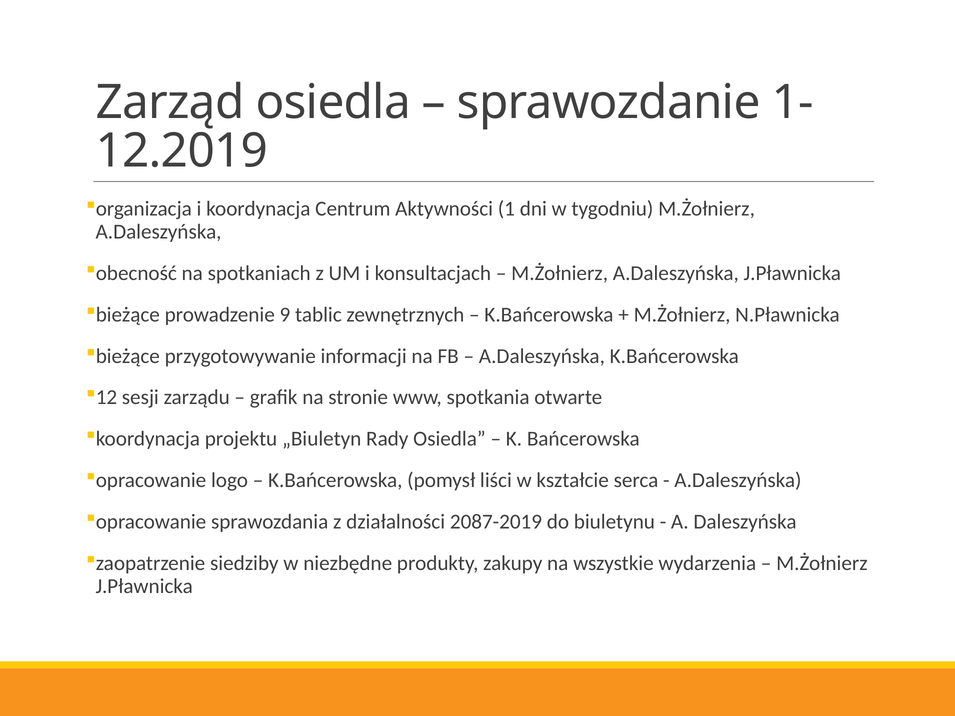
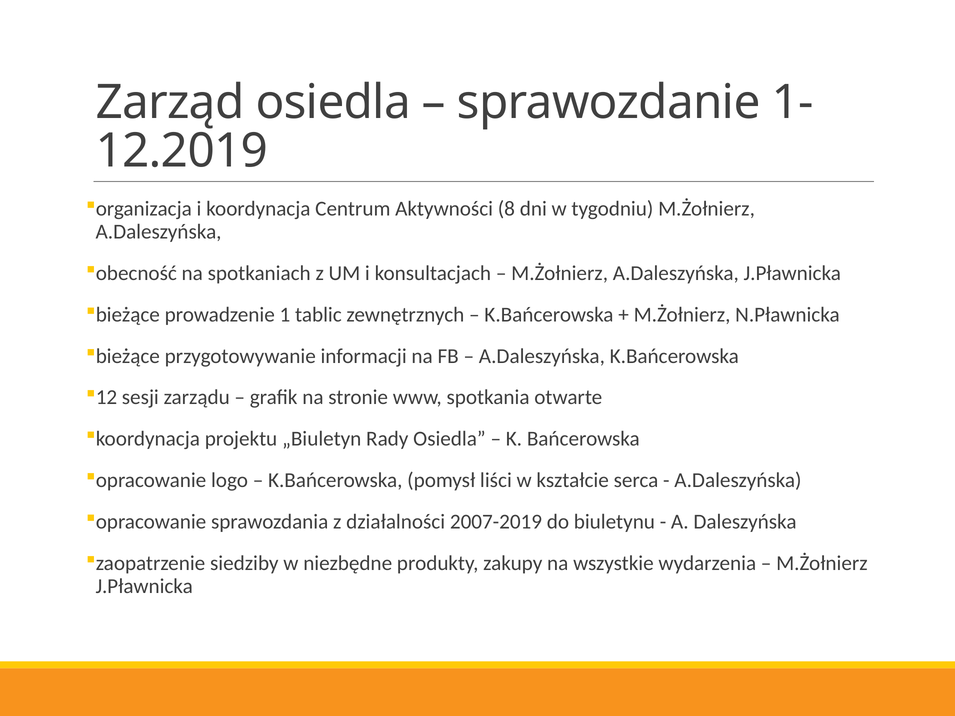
1: 1 -> 8 (506, 209)
9: 9 -> 1 (285, 315)
2087-2019: 2087-2019 -> 2007-2019 (496, 522)
